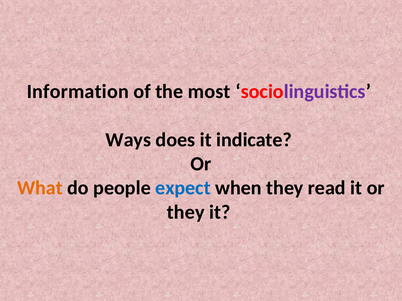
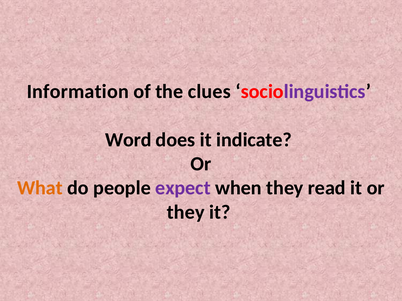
most: most -> clues (209, 92)
Ways: Ways -> Word (128, 140)
expect colour: blue -> purple (183, 188)
